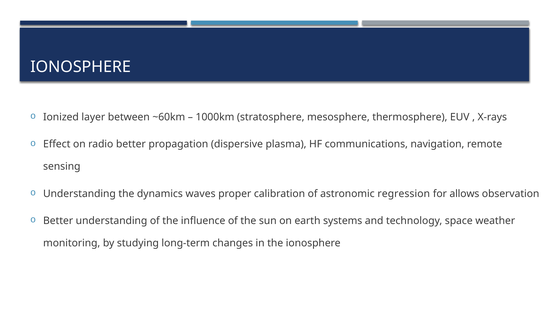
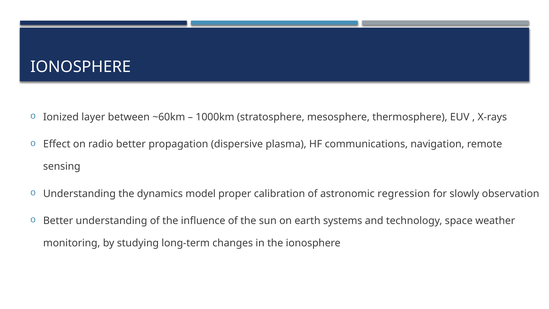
waves: waves -> model (201, 194)
allows: allows -> slowly (464, 194)
